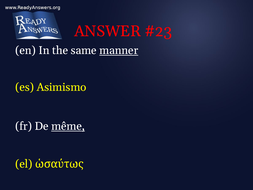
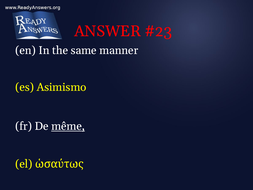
manner underline: present -> none (119, 50)
